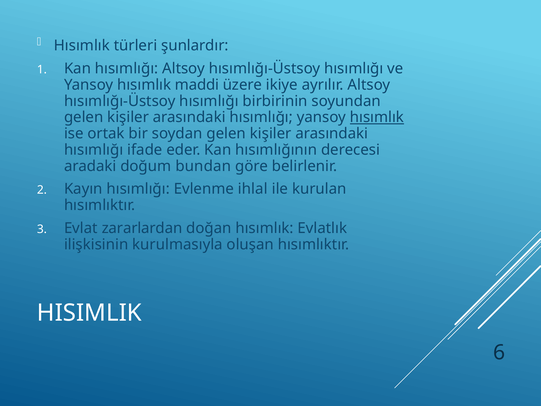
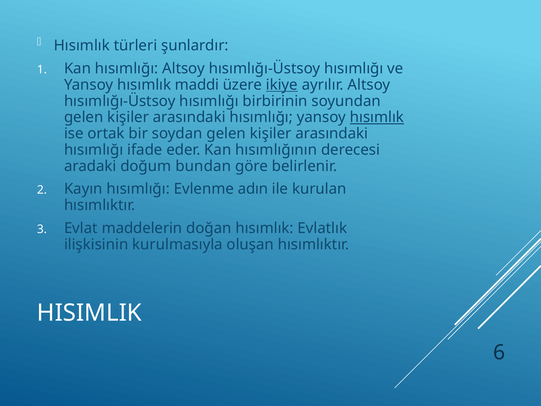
ikiye underline: none -> present (282, 85)
ihlal: ihlal -> adın (253, 189)
zararlardan: zararlardan -> maddelerin (142, 228)
